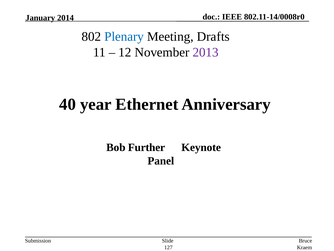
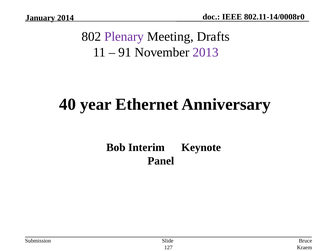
Plenary colour: blue -> purple (124, 37)
12: 12 -> 91 (125, 52)
Further: Further -> Interim (146, 147)
